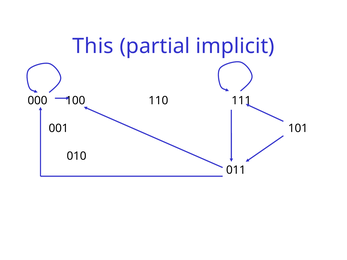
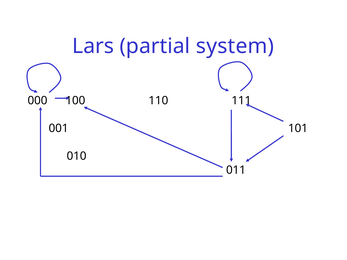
This: This -> Lars (93, 46)
implicit: implicit -> system (235, 46)
